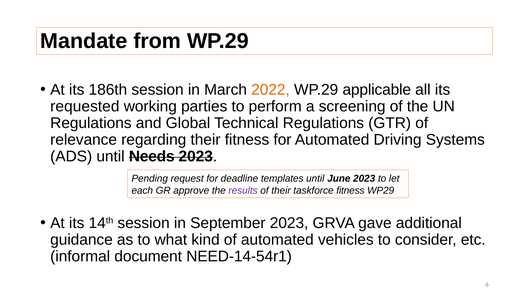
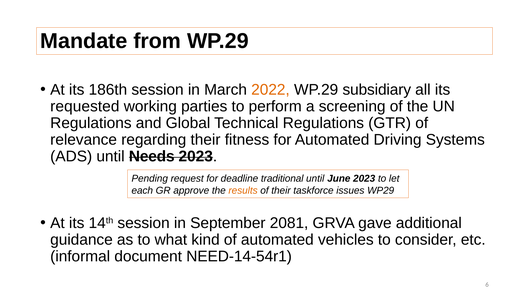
applicable: applicable -> subsidiary (377, 89)
templates: templates -> traditional (282, 178)
results colour: purple -> orange (243, 190)
taskforce fitness: fitness -> issues (350, 190)
September 2023: 2023 -> 2081 (289, 223)
